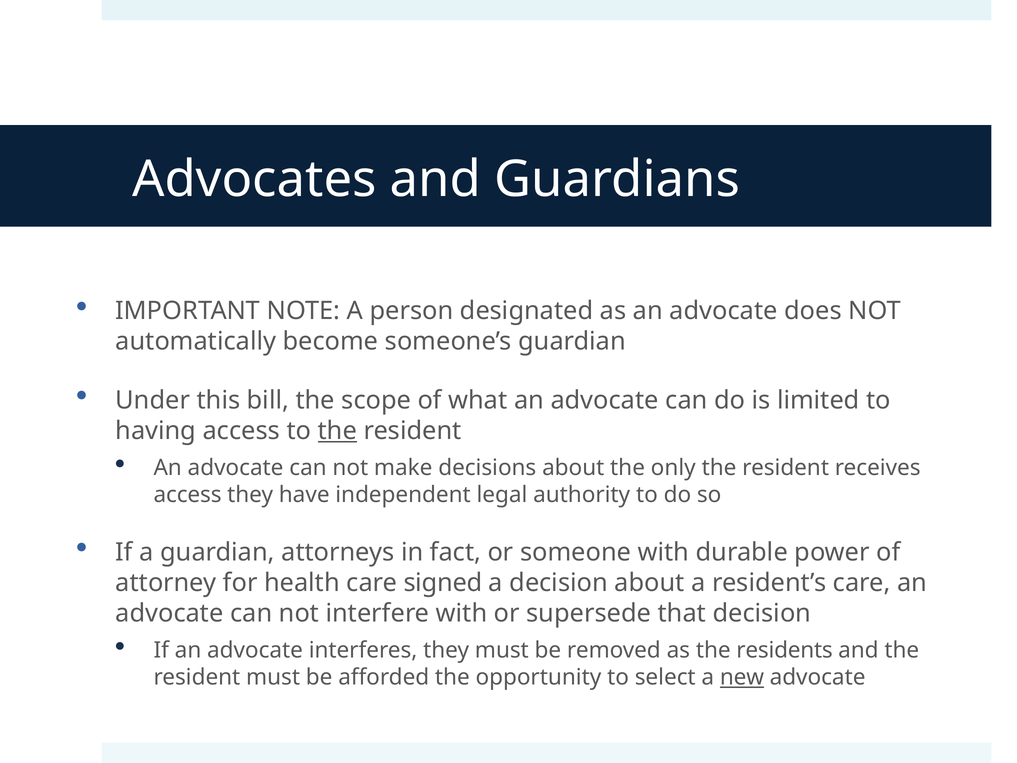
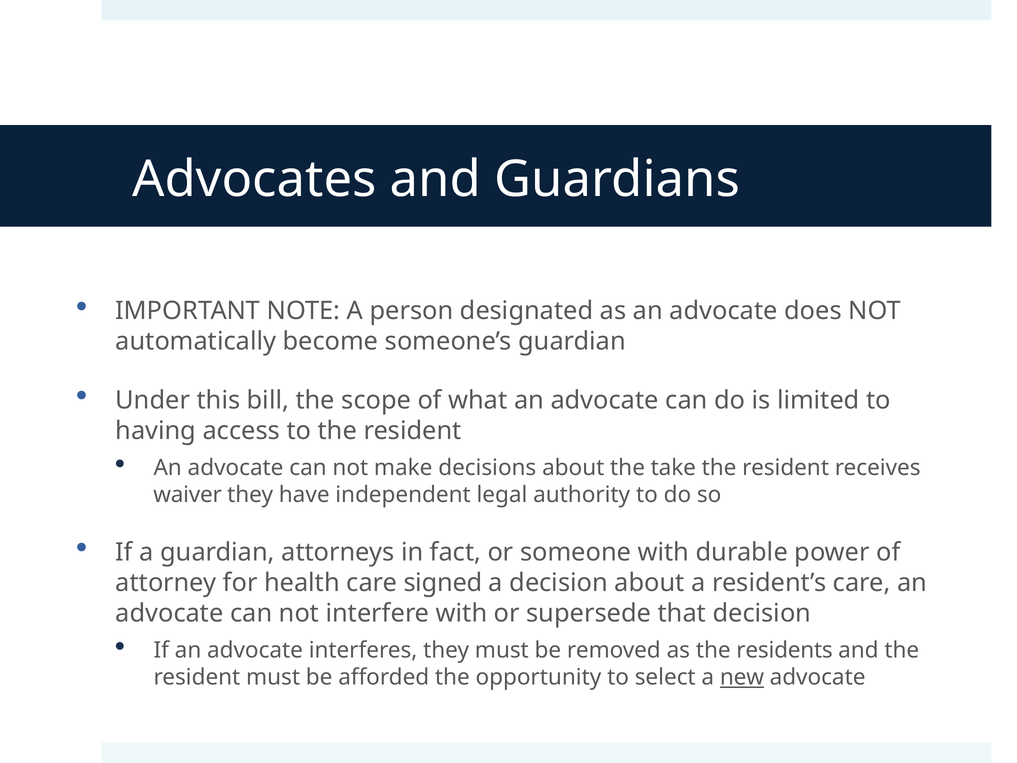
the underline: present -> none (337, 431)
only: only -> take (673, 468)
access: access -> waiver (188, 495)
